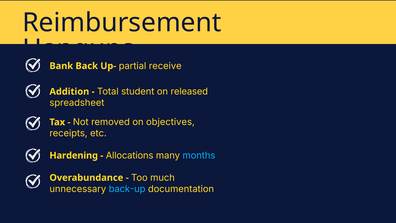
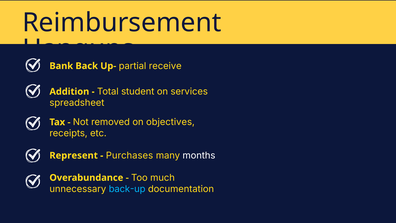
released: released -> services (189, 91)
Hardening: Hardening -> Represent (74, 155)
Allocations: Allocations -> Purchases (129, 155)
months colour: light blue -> white (199, 155)
